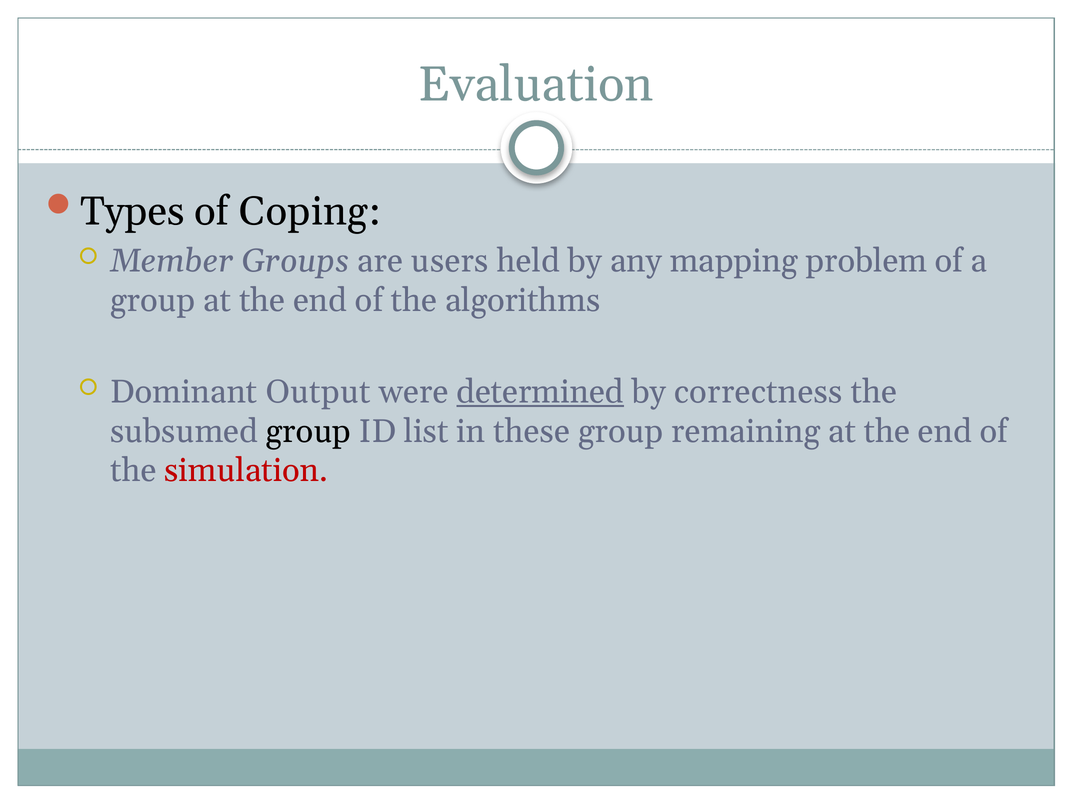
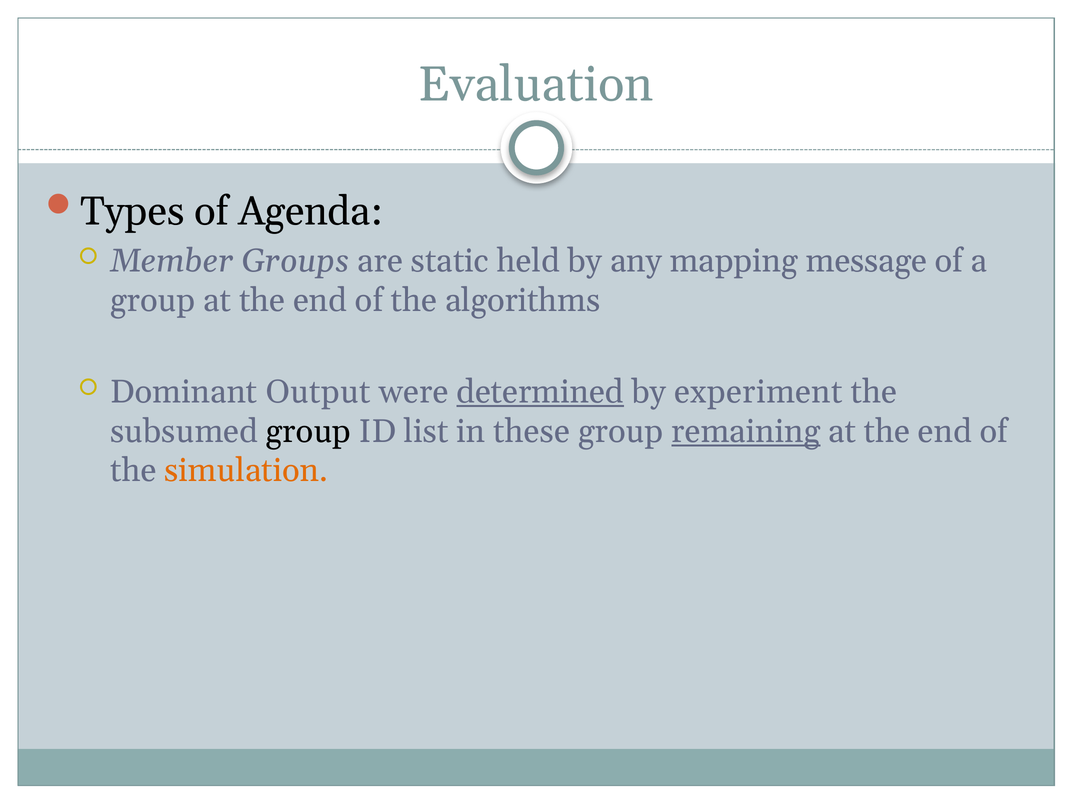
Coping: Coping -> Agenda (310, 211)
users: users -> static (450, 261)
problem: problem -> message (866, 261)
correctness: correctness -> experiment (758, 392)
remaining underline: none -> present (746, 432)
simulation colour: red -> orange (246, 471)
